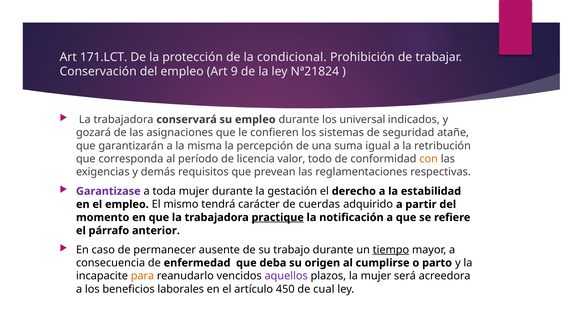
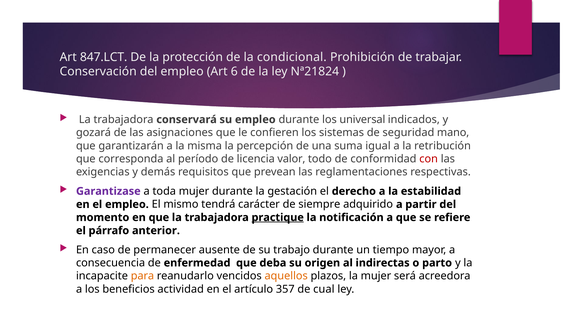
171.LCT: 171.LCT -> 847.LCT (104, 57)
9: 9 -> 6 (234, 72)
atañe: atañe -> mano (453, 133)
con colour: orange -> red (429, 159)
cuerdas: cuerdas -> siempre (319, 204)
tiempo underline: present -> none (391, 250)
cumplirse: cumplirse -> indirectas (383, 263)
aquellos colour: purple -> orange (286, 276)
laborales: laborales -> actividad (181, 289)
450: 450 -> 357 (285, 289)
